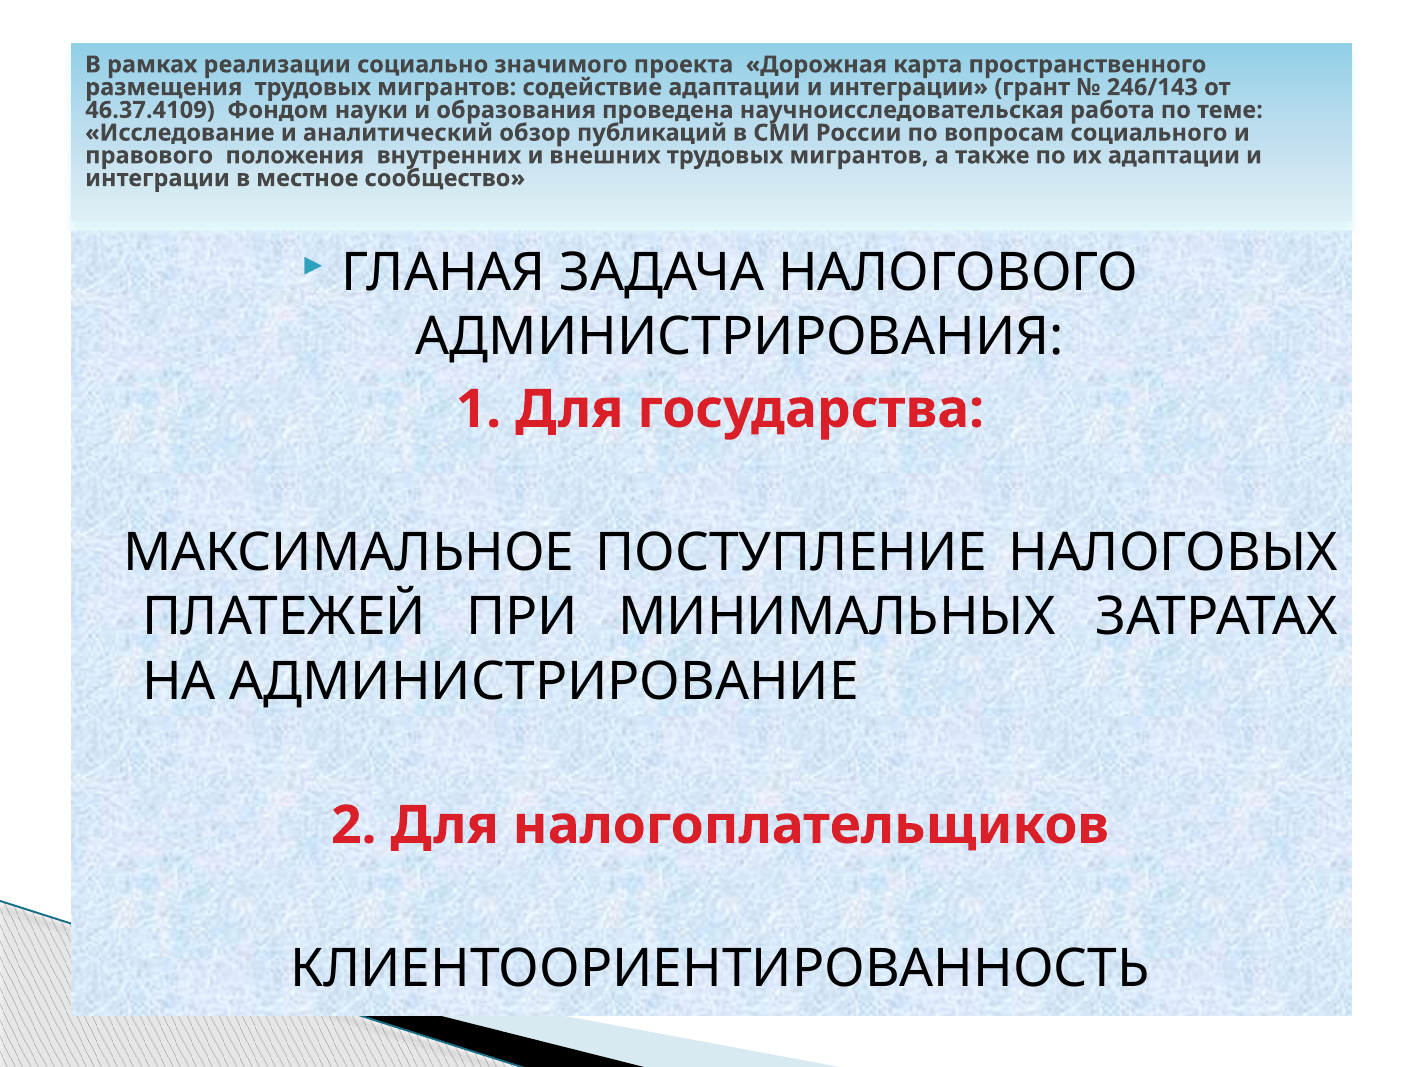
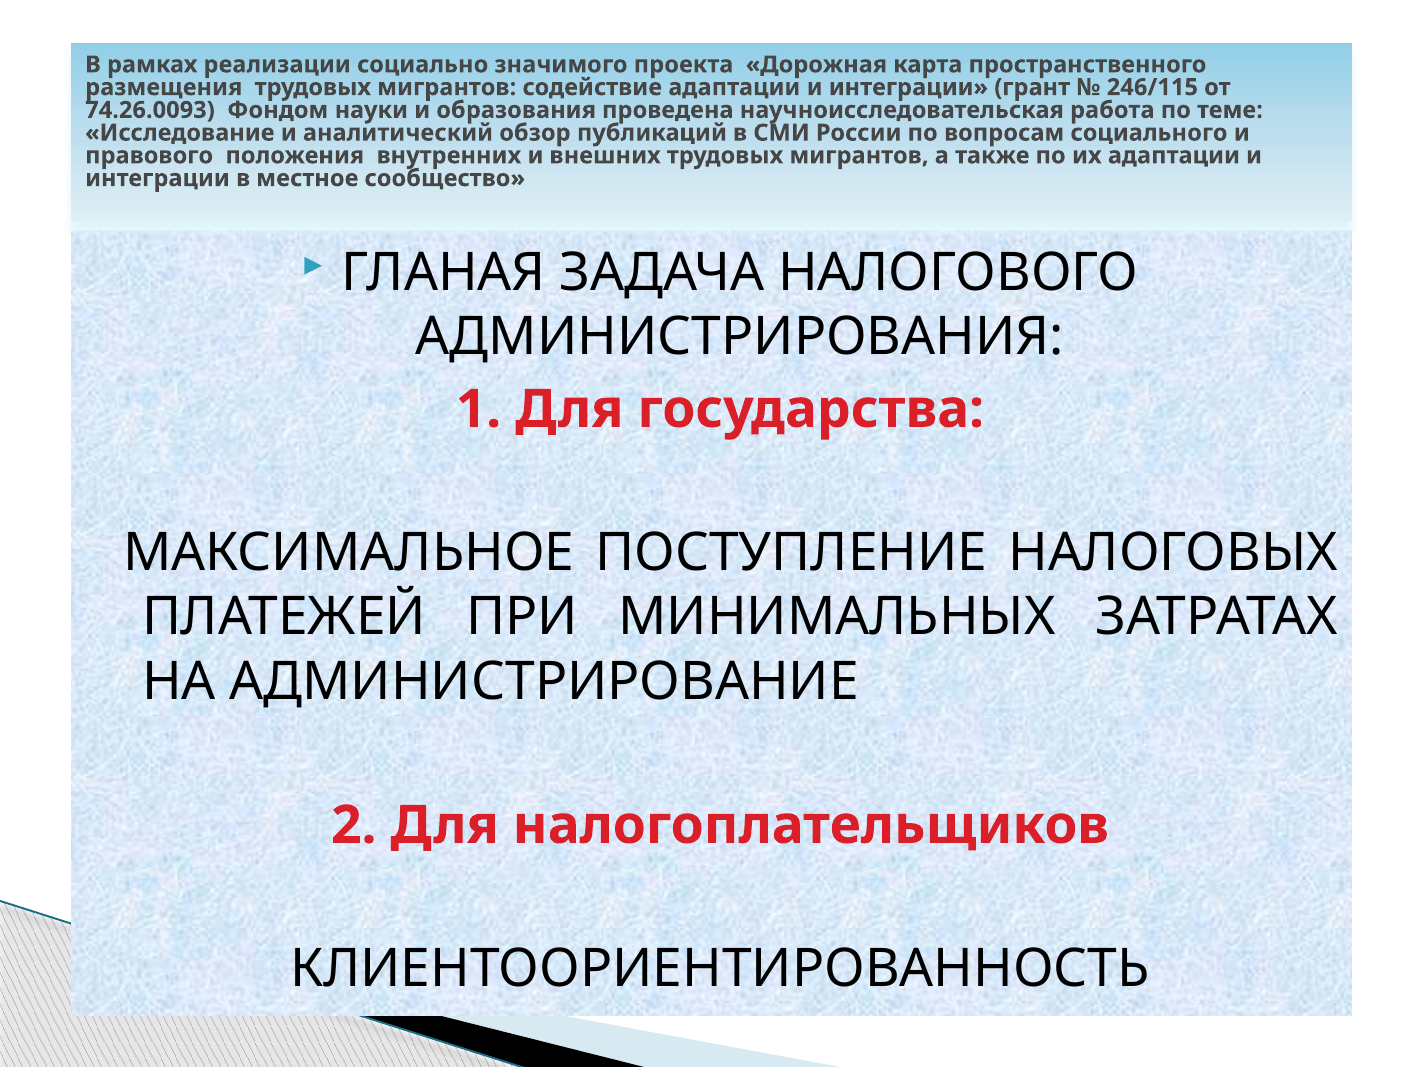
246/143: 246/143 -> 246/115 (1152, 87)
46.37.4109: 46.37.4109 -> 74.26.0093 (150, 110)
